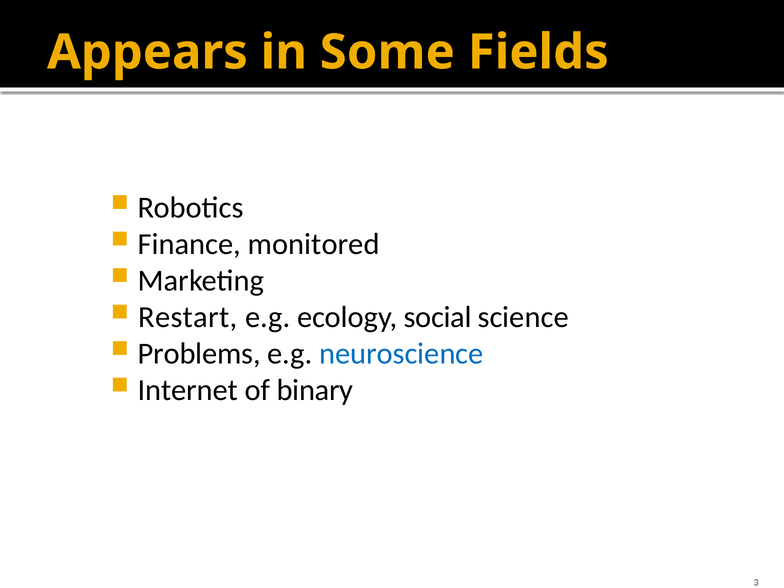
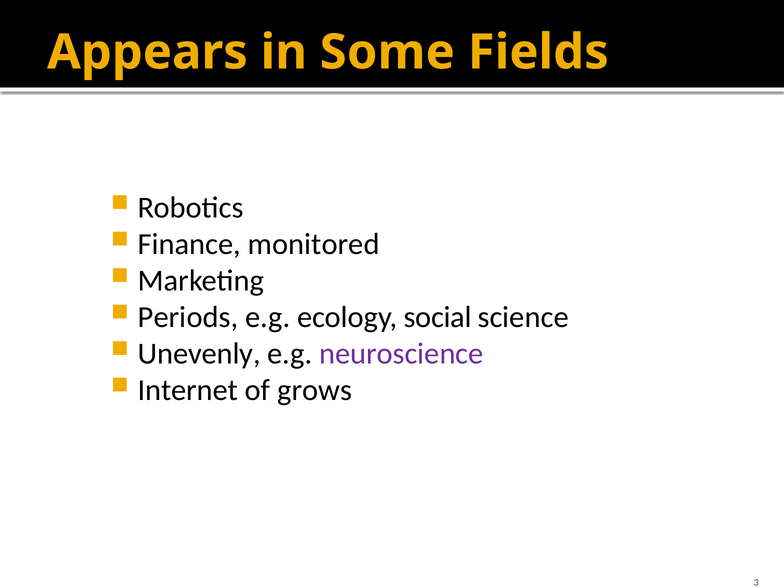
Restart: Restart -> Periods (188, 317)
Problems: Problems -> Unevenly (199, 354)
neuroscience colour: blue -> purple (401, 354)
binary: binary -> grows (315, 390)
